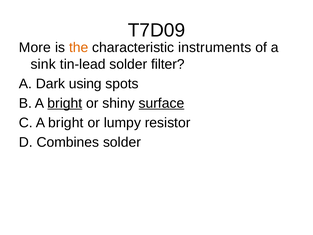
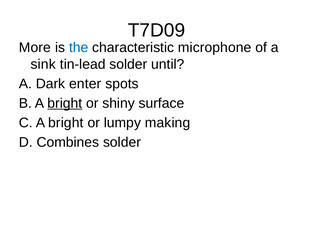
the colour: orange -> blue (79, 47)
instruments: instruments -> microphone (215, 47)
filter: filter -> until (168, 64)
using: using -> enter (85, 84)
surface underline: present -> none (161, 103)
resistor: resistor -> making (168, 123)
